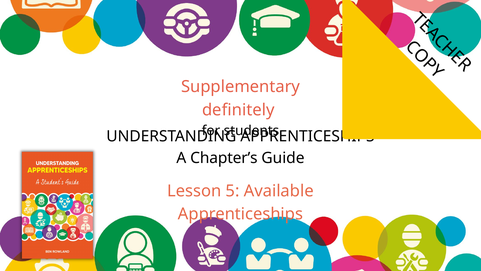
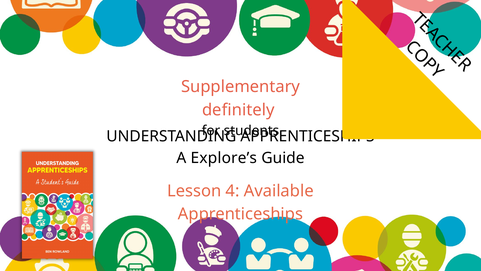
Chapter’s: Chapter’s -> Explore’s (224, 158)
5: 5 -> 4 (233, 191)
